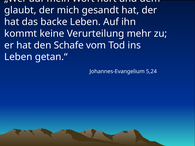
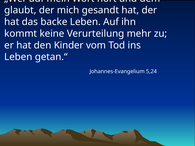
Schafe: Schafe -> Kinder (69, 45)
